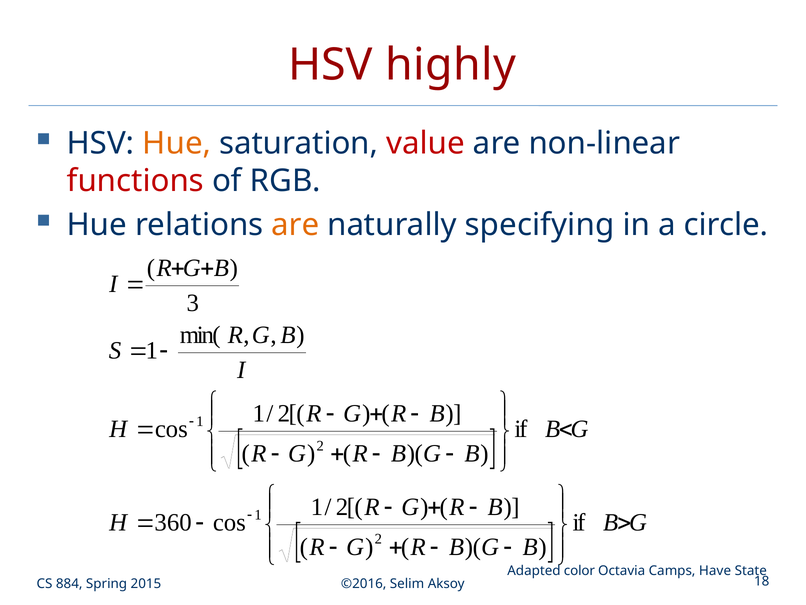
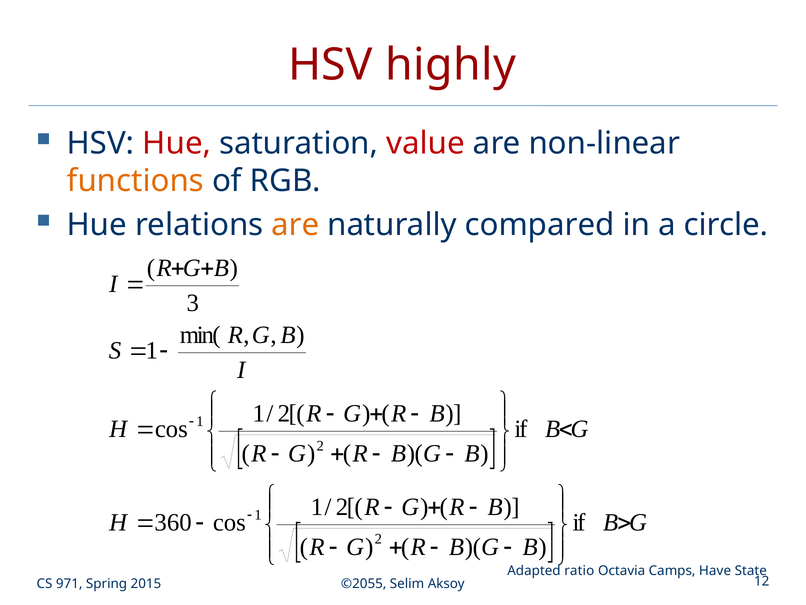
Hue colour: orange -> red (177, 143)
functions colour: red -> orange (135, 181)
specifying: specifying -> compared (540, 225)
color: color -> ratio (579, 570)
884: 884 -> 971 (69, 583)
©2016: ©2016 -> ©2055 (364, 583)
18: 18 -> 12 (762, 581)
